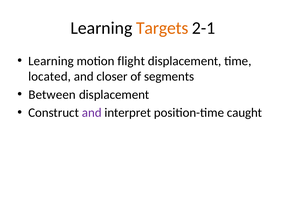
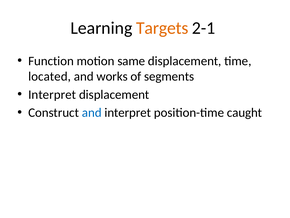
Learning: Learning -> Function (51, 61)
flight: flight -> same (131, 61)
closer: closer -> works (112, 76)
Between: Between -> Interpret (52, 94)
and colour: purple -> blue (92, 112)
